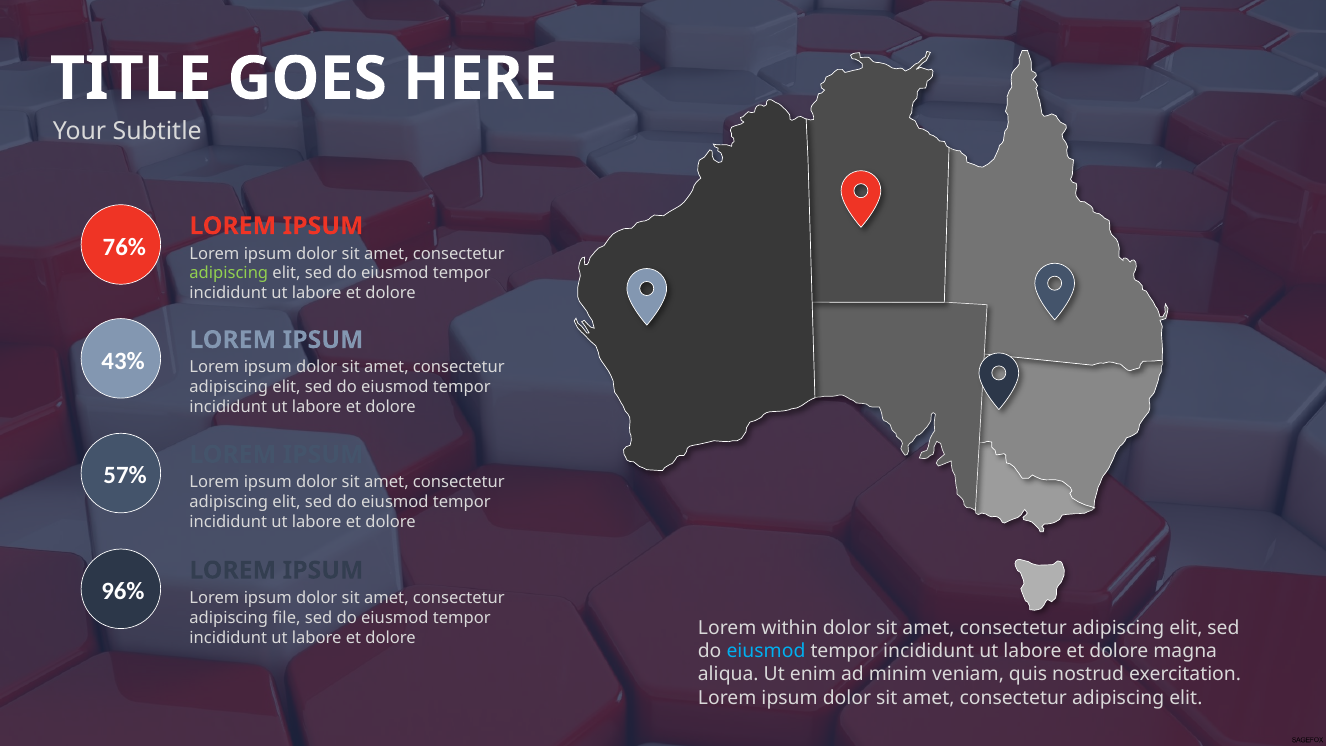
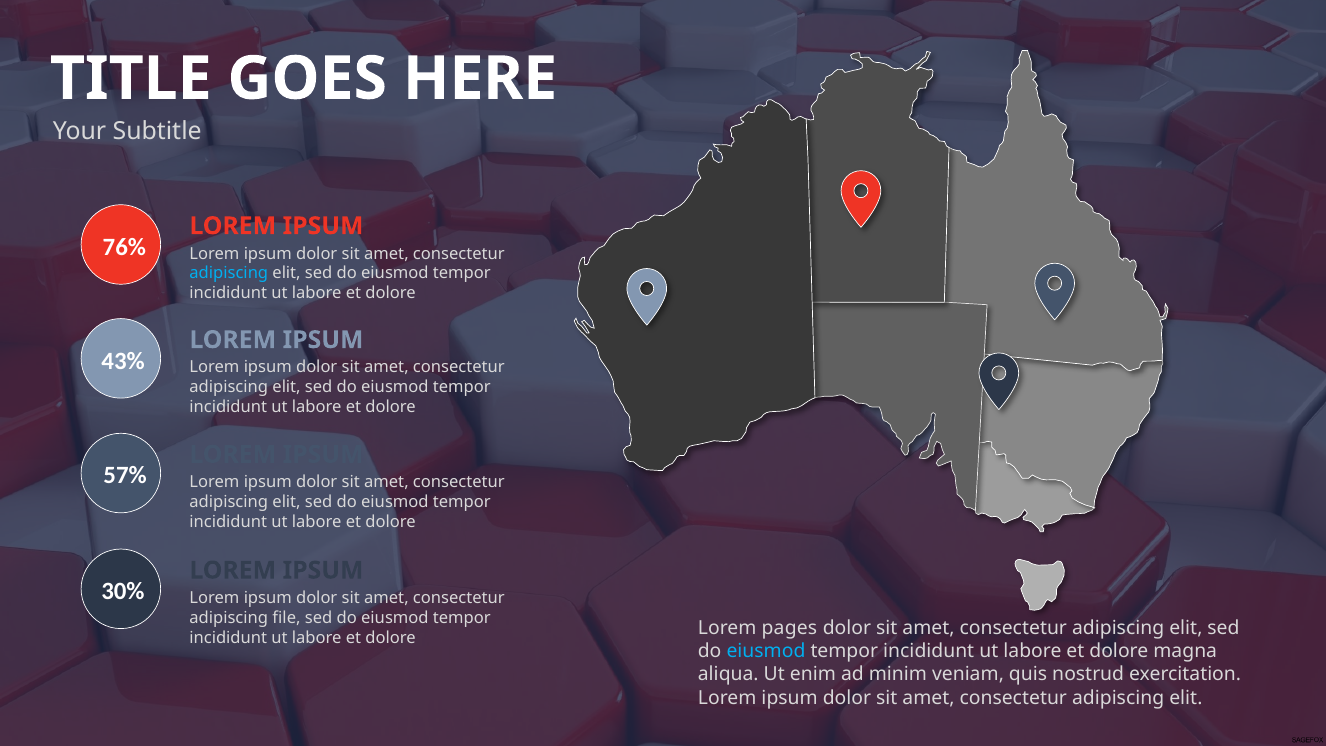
adipiscing colour: light green -> light blue (229, 273)
96%: 96% -> 30% (123, 591)
within: within -> pages (789, 628)
